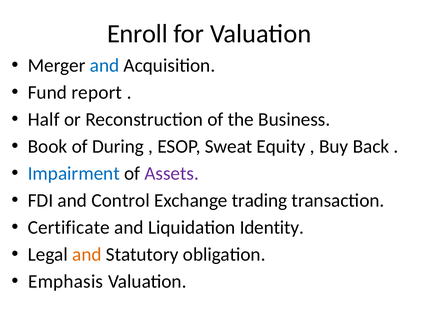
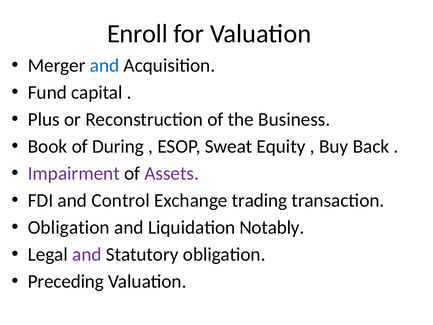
report: report -> capital (97, 93)
Half: Half -> Plus (44, 120)
Impairment colour: blue -> purple (74, 173)
Certificate: Certificate -> Obligation (69, 227)
Identity: Identity -> Notably (272, 227)
and colour: orange -> purple (87, 254)
Emphasis: Emphasis -> Preceding (66, 281)
